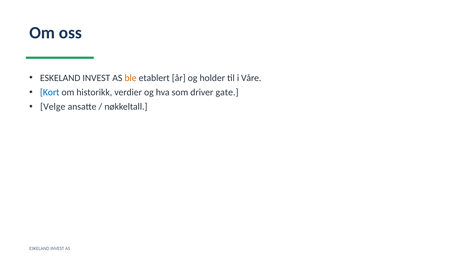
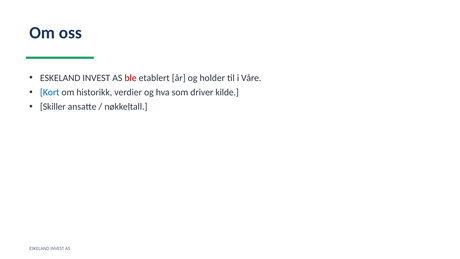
ble colour: orange -> red (131, 78)
gate: gate -> kilde (227, 92)
Velge: Velge -> Skiller (53, 107)
